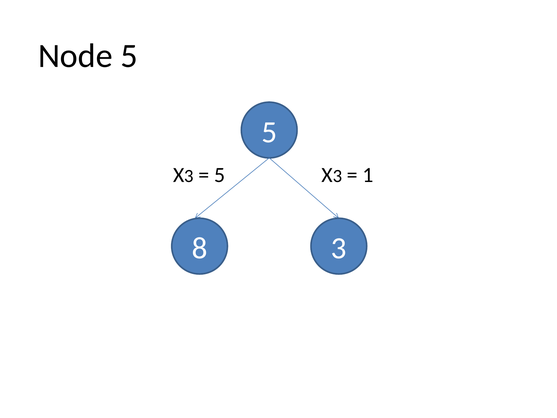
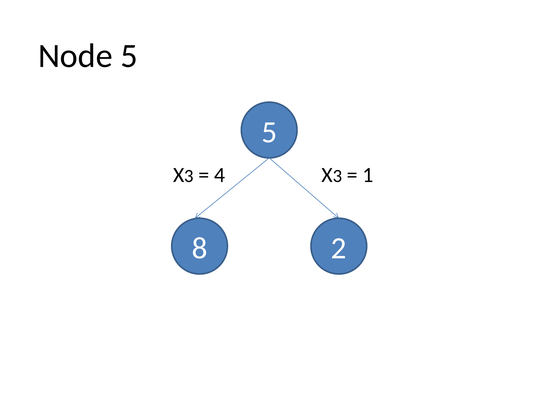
5: 5 -> 4 (220, 175)
8 3: 3 -> 2 (339, 248)
